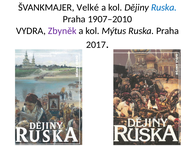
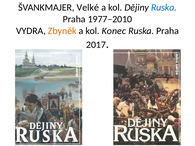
1907–2010: 1907–2010 -> 1977–2010 (110, 19)
Zbyněk colour: purple -> orange (62, 31)
Mýtus: Mýtus -> Konec (114, 31)
